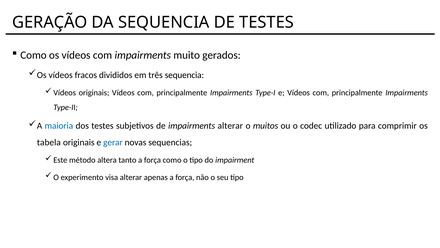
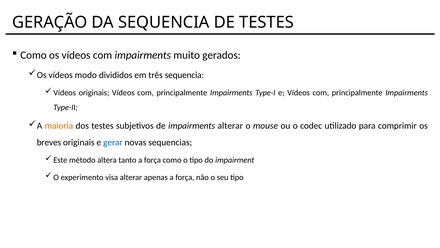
fracos: fracos -> modo (86, 75)
maioria colour: blue -> orange (59, 126)
muitos: muitos -> mouse (266, 126)
tabela: tabela -> breves (49, 142)
